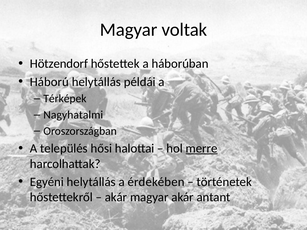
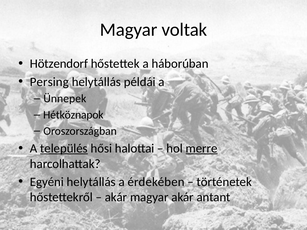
Háború: Háború -> Persing (49, 82)
Térképek: Térképek -> Ünnepek (65, 99)
Nagyhatalmi: Nagyhatalmi -> Hétköznapok (73, 115)
település underline: none -> present (64, 149)
